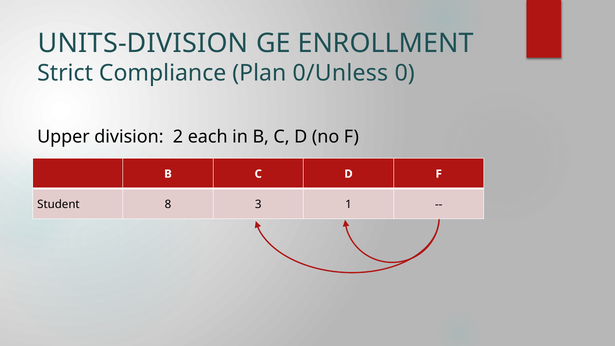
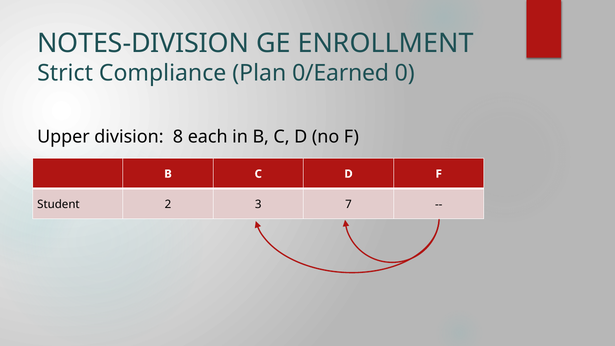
UNITS-DIVISION: UNITS-DIVISION -> NOTES-DIVISION (143, 43)
0/Unless: 0/Unless -> 0/Earned (341, 73)
2: 2 -> 8 (178, 137)
8: 8 -> 2 (168, 204)
1: 1 -> 7 (349, 204)
